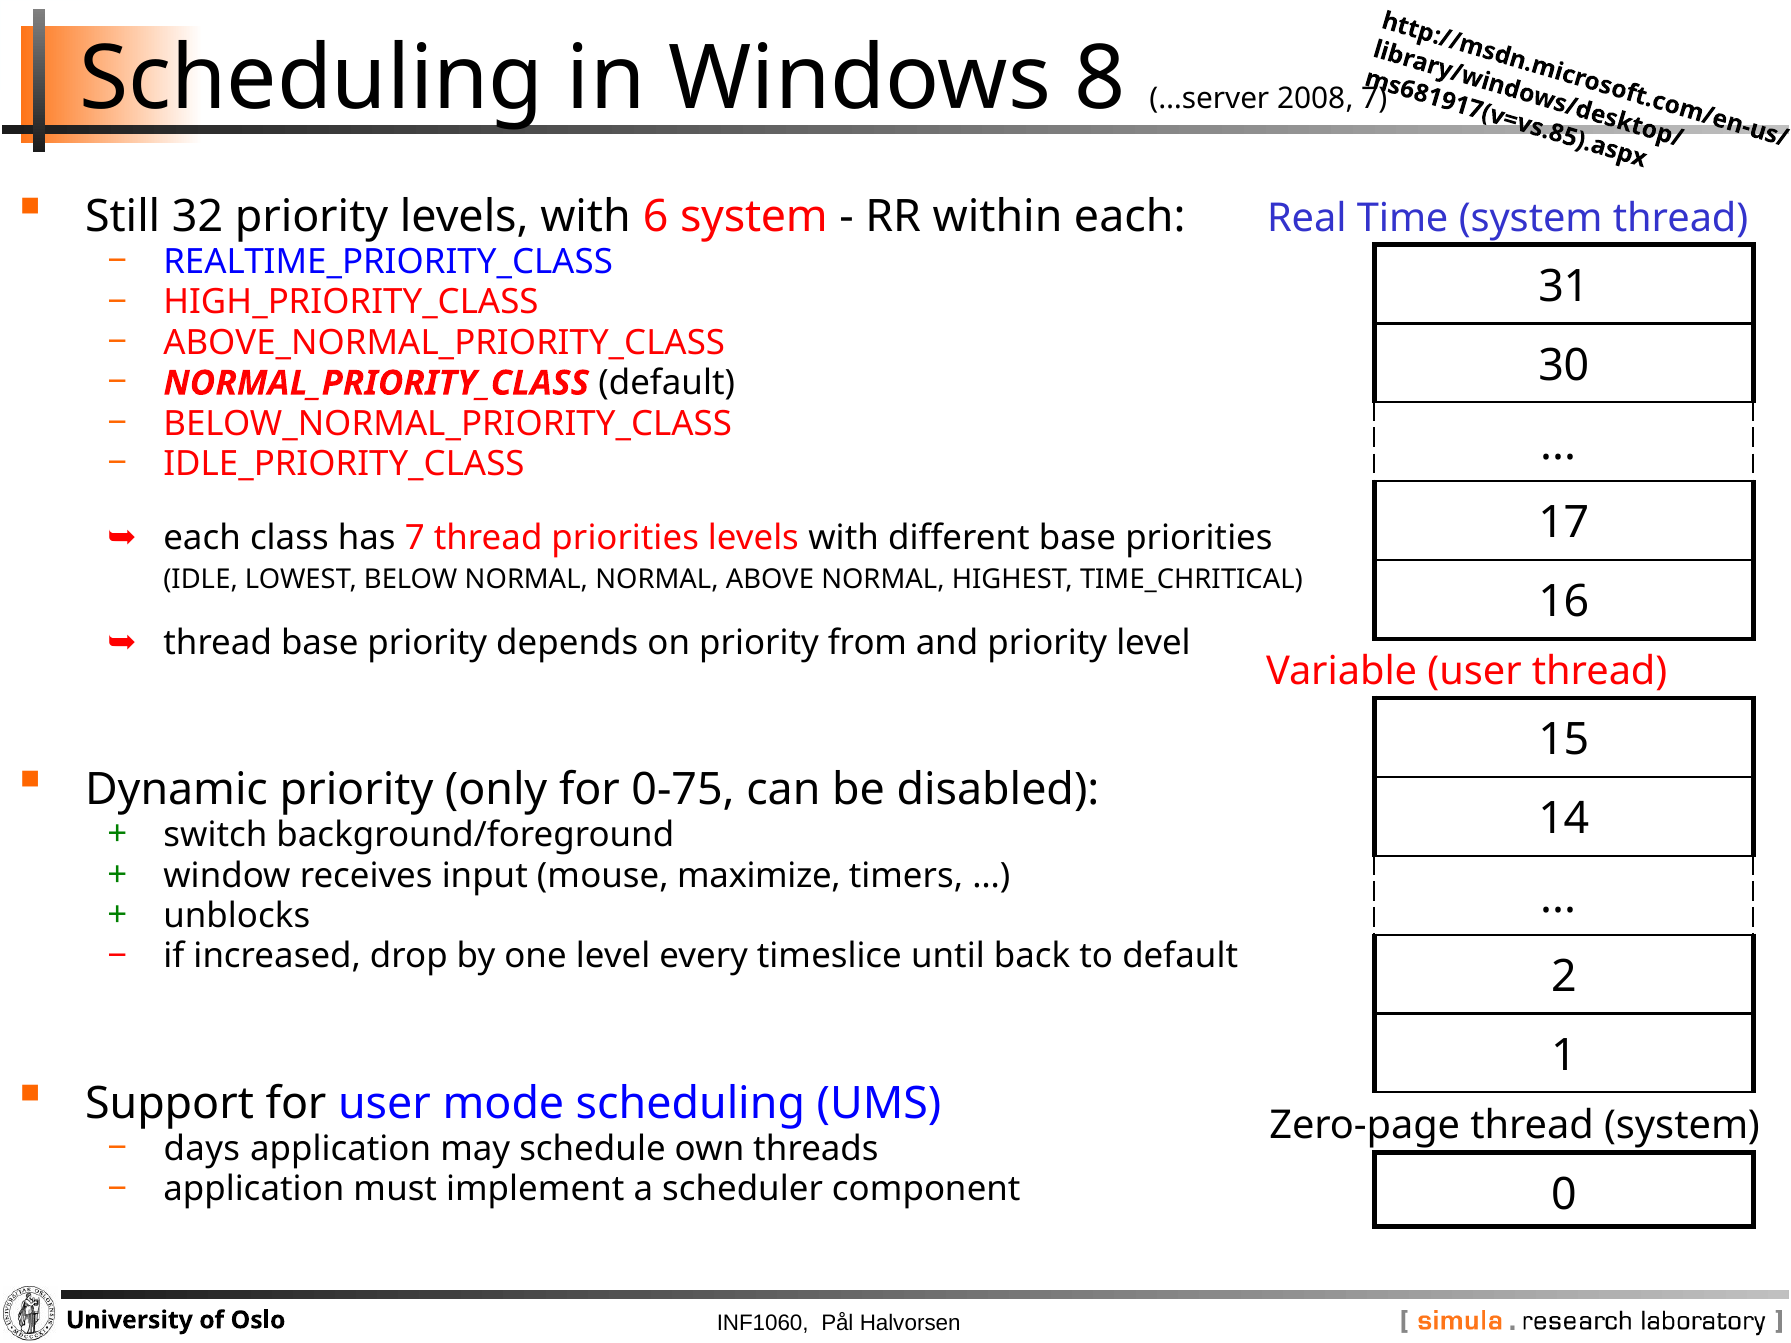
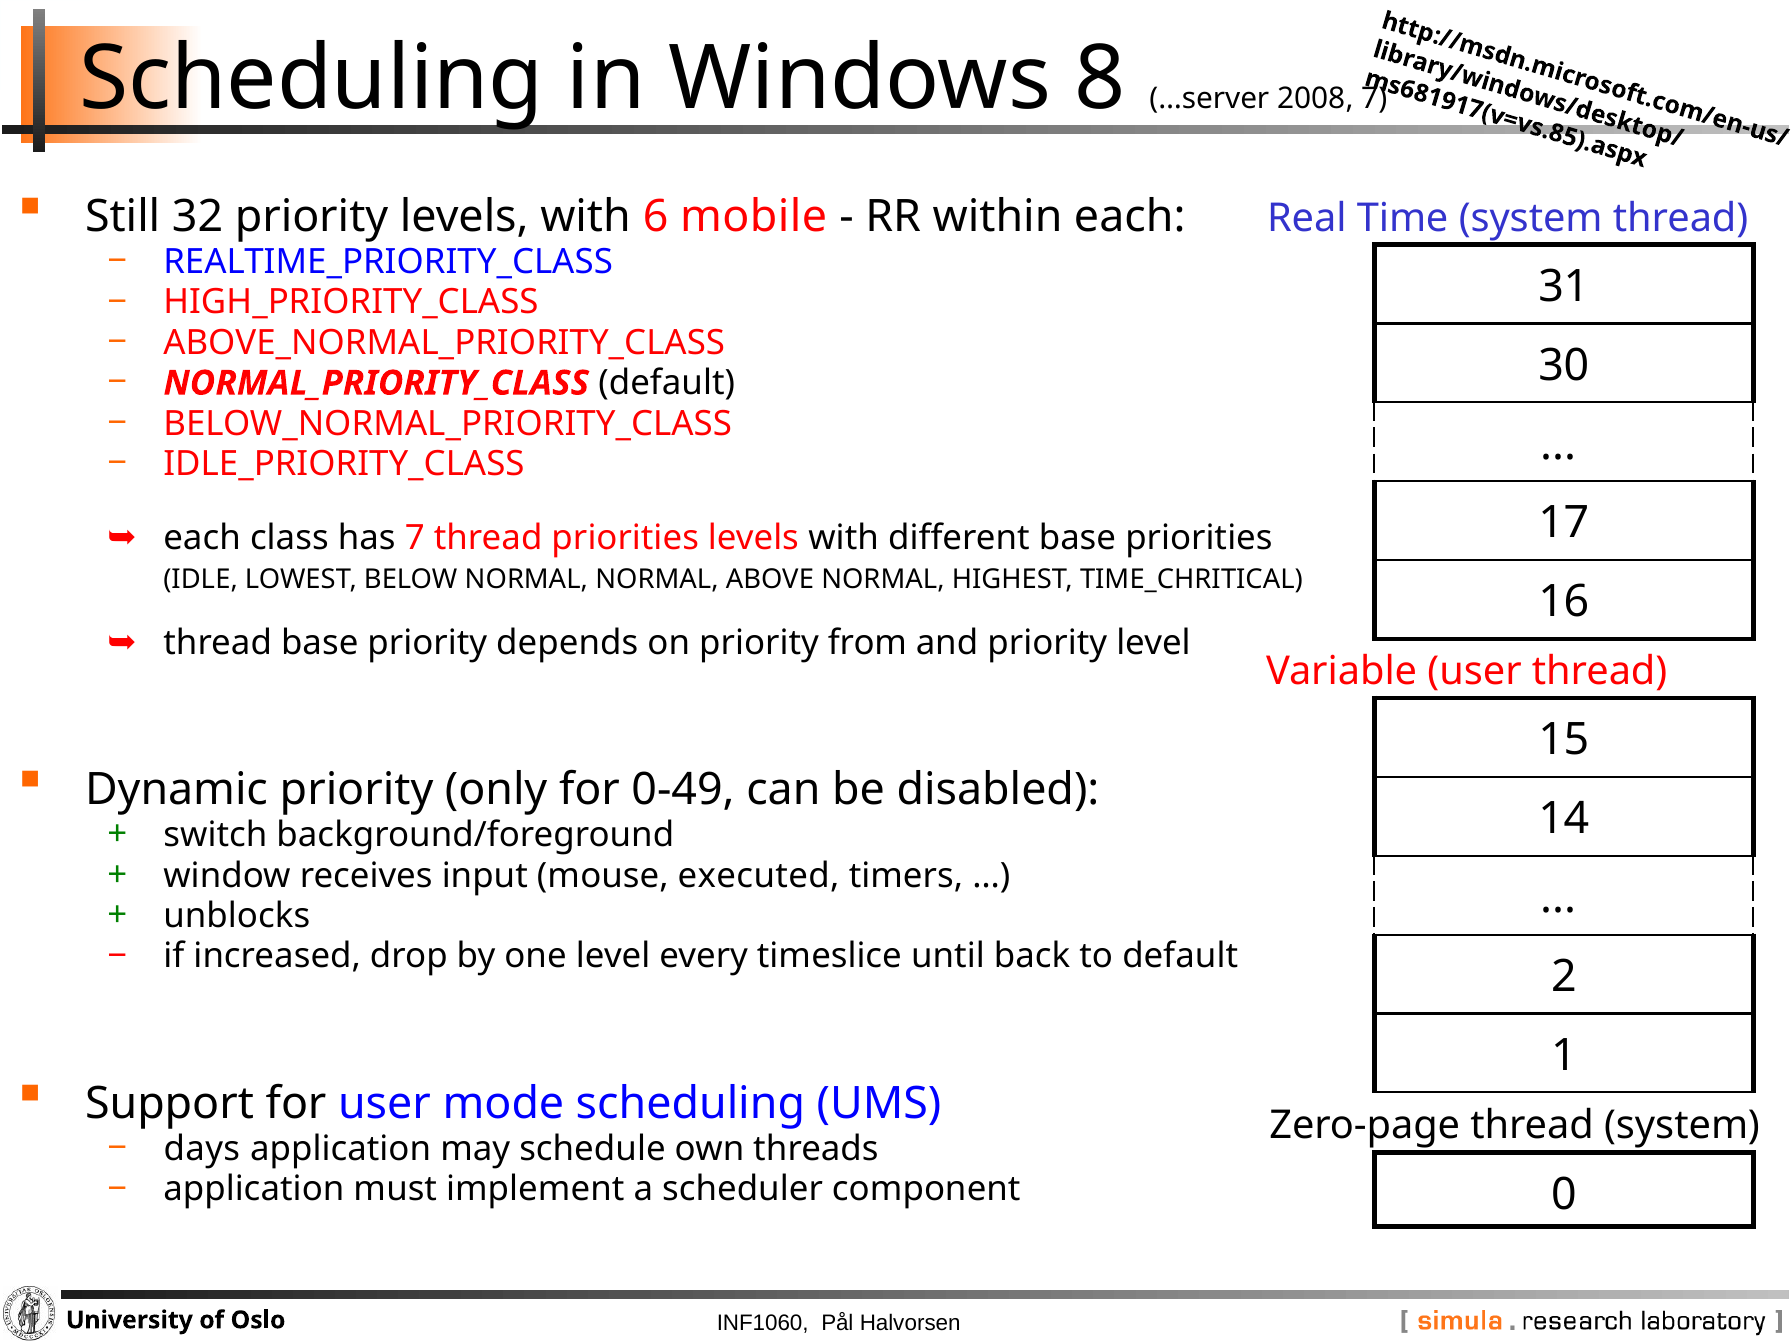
6 system: system -> mobile (754, 216)
0-75: 0-75 -> 0-49 (683, 790)
maximize: maximize -> executed (759, 876)
